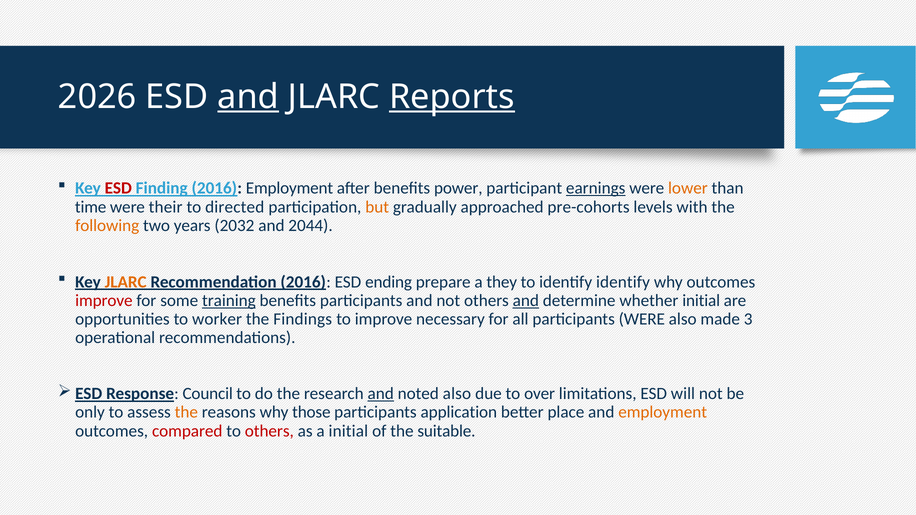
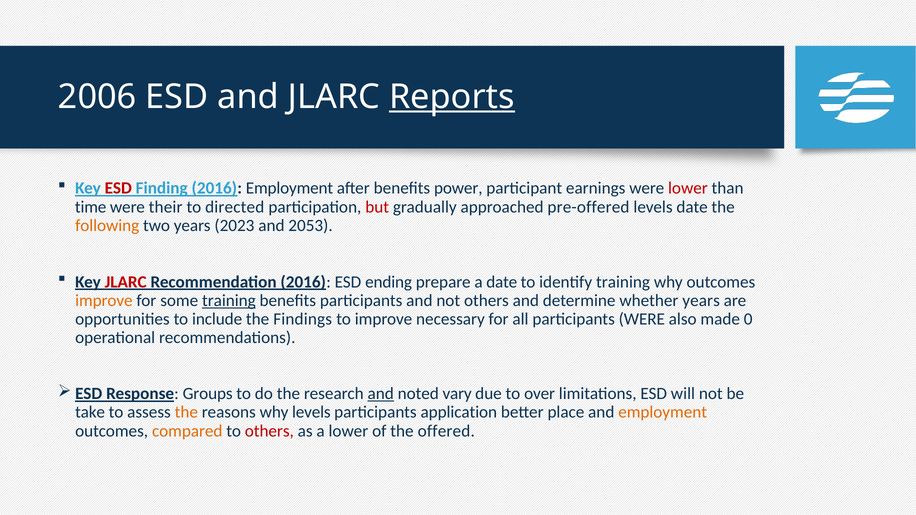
2026: 2026 -> 2006 (97, 97)
and underline: present -> none (248, 97)
earnings underline: present -> none (596, 188)
lower colour: orange -> red (688, 188)
but colour: orange -> red (377, 207)
pre-cohorts: pre-cohorts -> pre-offered (588, 207)
levels with: with -> date (692, 207)
2032: 2032 -> 2023 (234, 226)
2044: 2044 -> 2053 (311, 226)
JLARC colour: orange -> red (126, 282)
a they: they -> date (502, 282)
identify identify: identify -> training (623, 282)
improve colour: red -> orange (104, 301)
and underline: present -> none (526, 301)
whether initial: initial -> years (701, 301)
worker: worker -> include (217, 319)
3: 3 -> 0 (748, 319)
Council: Council -> Groups (208, 394)
noted also: also -> vary (457, 394)
only: only -> take (90, 413)
why those: those -> levels (311, 413)
compared colour: red -> orange (187, 431)
a initial: initial -> lower (348, 431)
suitable: suitable -> offered (446, 431)
